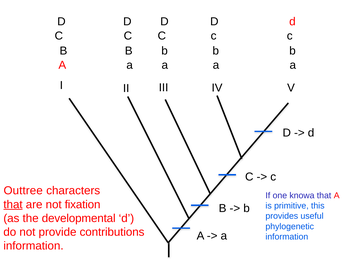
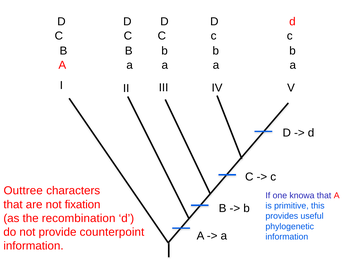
that underline: present -> none (13, 205)
developmental: developmental -> recombination (79, 219)
contributions: contributions -> counterpoint (112, 233)
